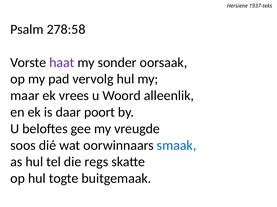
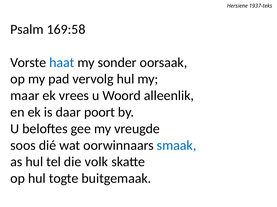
278:58: 278:58 -> 169:58 (66, 29)
haat colour: purple -> blue (62, 63)
regs: regs -> volk (96, 162)
